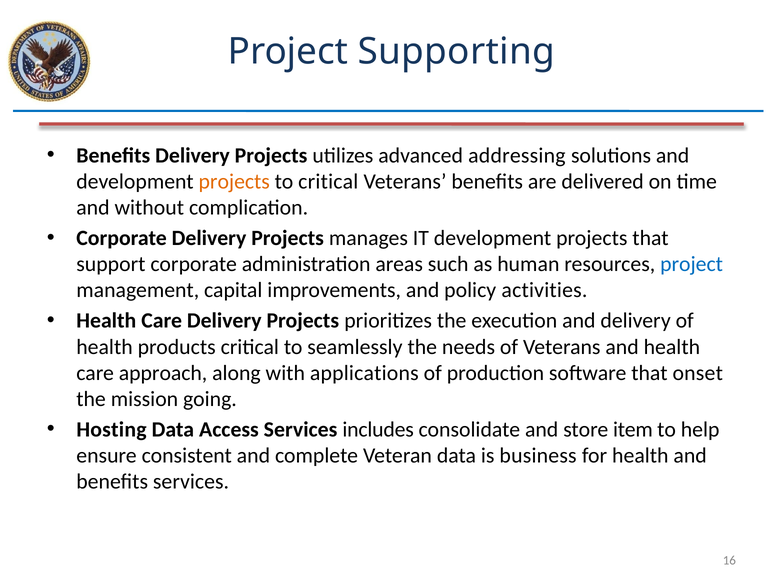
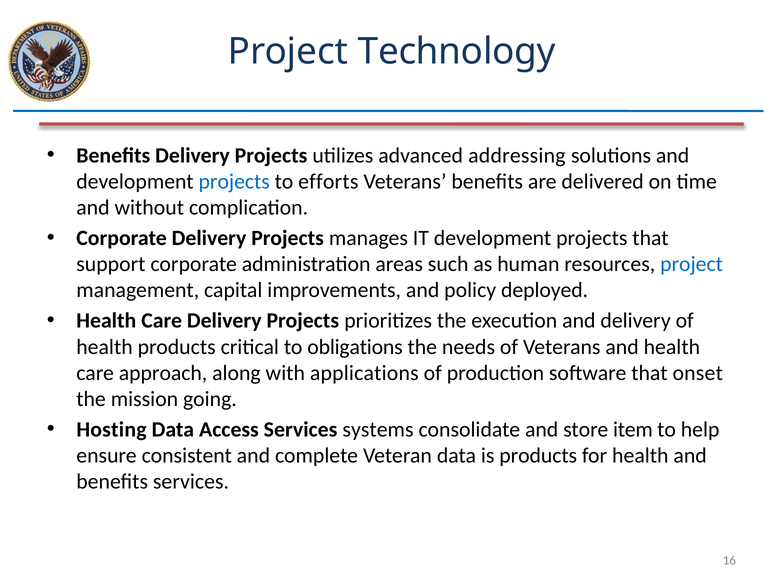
Supporting: Supporting -> Technology (457, 51)
projects colour: orange -> blue (234, 182)
to critical: critical -> efforts (328, 182)
activities: activities -> deployed (545, 290)
seamlessly: seamlessly -> obligations (355, 347)
includes: includes -> systems (378, 430)
is business: business -> products (538, 456)
